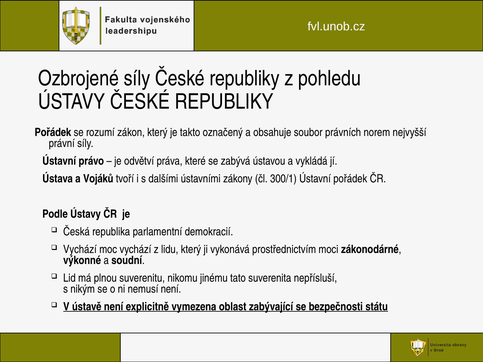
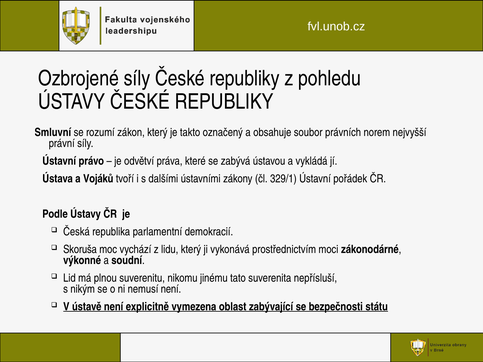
Pořádek: Pořádek -> Smluvní (53, 133)
300/1: 300/1 -> 329/1 (283, 179)
Vychází: Vychází -> Skoruša (80, 250)
